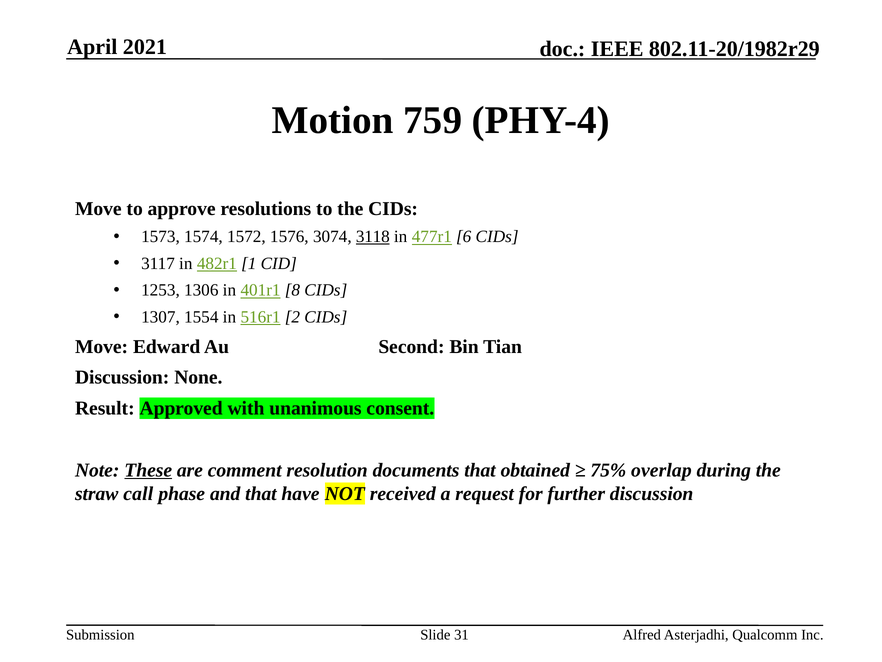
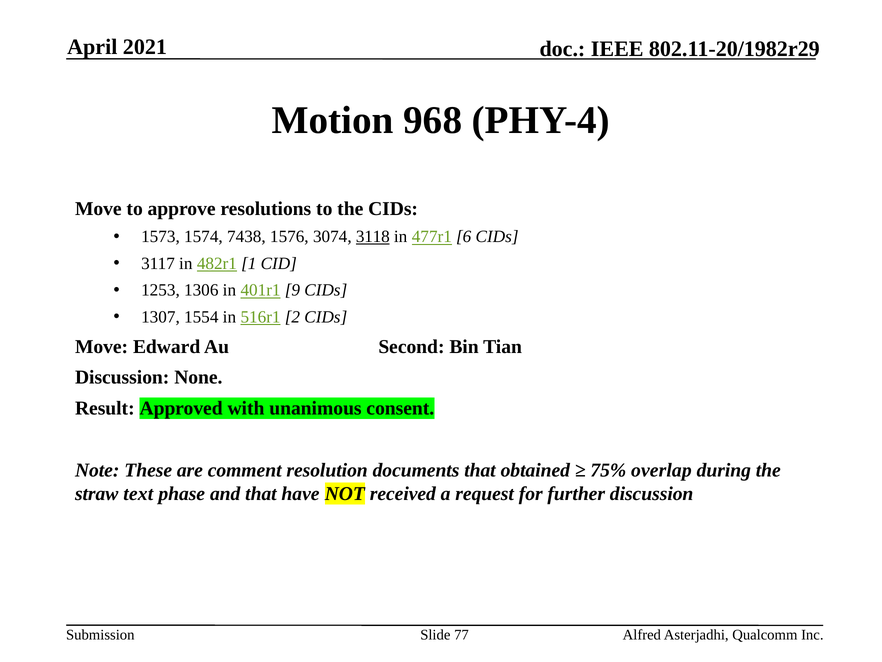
759: 759 -> 968 (433, 120)
1572: 1572 -> 7438 (246, 237)
8: 8 -> 9 (292, 290)
These underline: present -> none (148, 470)
call: call -> text (138, 493)
31: 31 -> 77 (461, 634)
